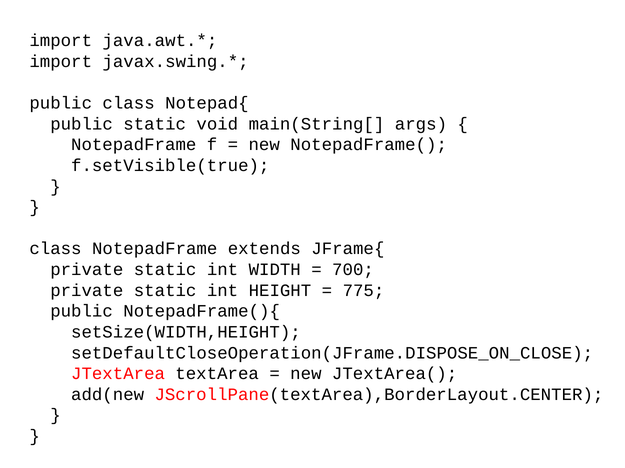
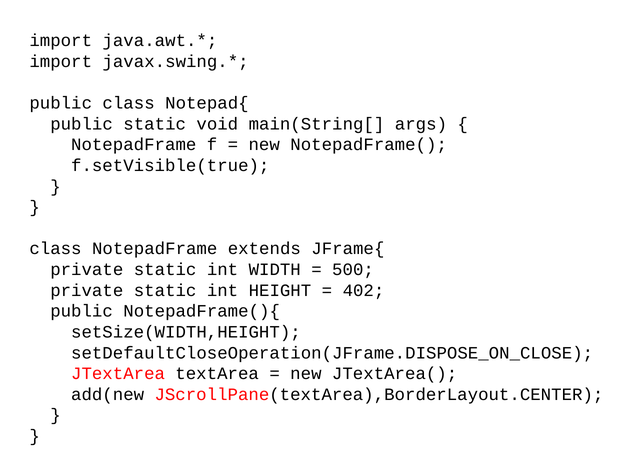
700: 700 -> 500 (353, 270)
775: 775 -> 402 (363, 291)
